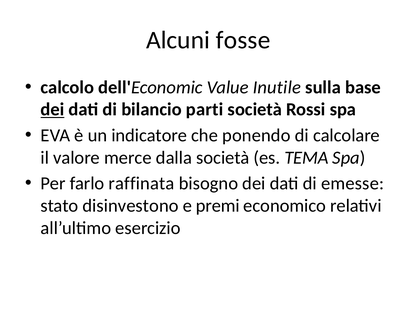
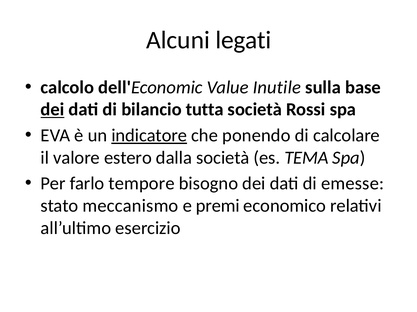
fosse: fosse -> legati (243, 40)
parti: parti -> tutta (205, 110)
indicatore underline: none -> present (149, 136)
merce: merce -> estero (128, 158)
raffinata: raffinata -> tempore (142, 184)
disinvestono: disinvestono -> meccanismo (130, 206)
